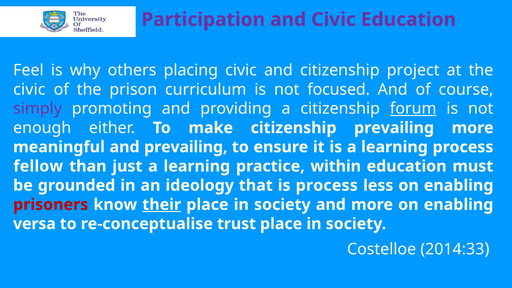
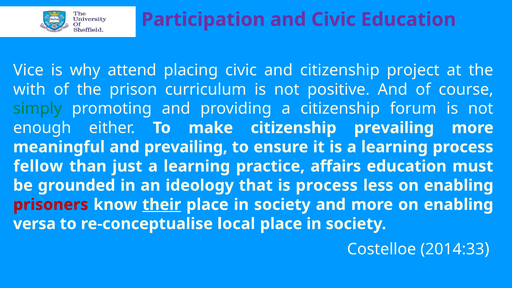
Feel: Feel -> Vice (28, 70)
others: others -> attend (132, 70)
civic: civic -> with (29, 89)
focused: focused -> positive (339, 89)
simply colour: purple -> green (38, 109)
forum underline: present -> none (413, 109)
within: within -> affairs (336, 166)
trust: trust -> local (236, 224)
